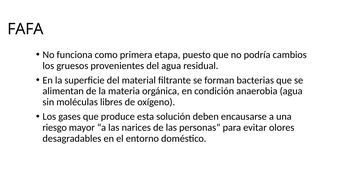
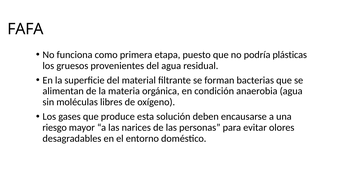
cambios: cambios -> plásticas (290, 55)
